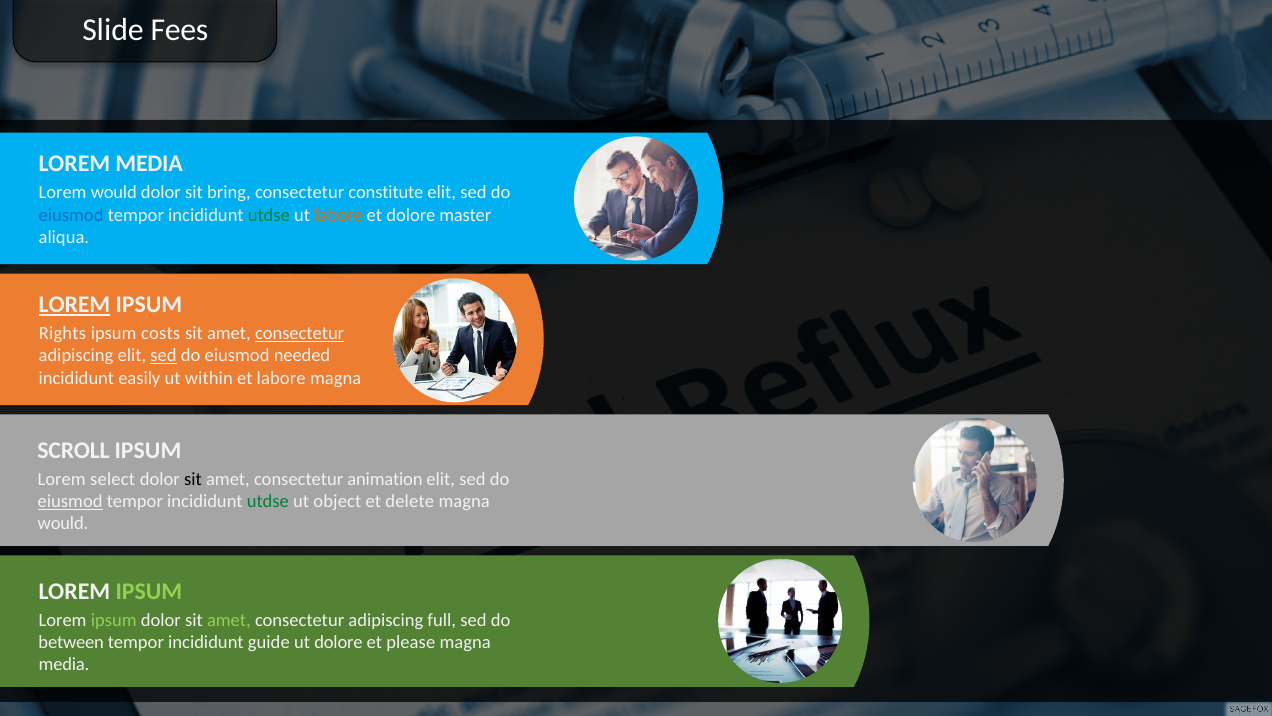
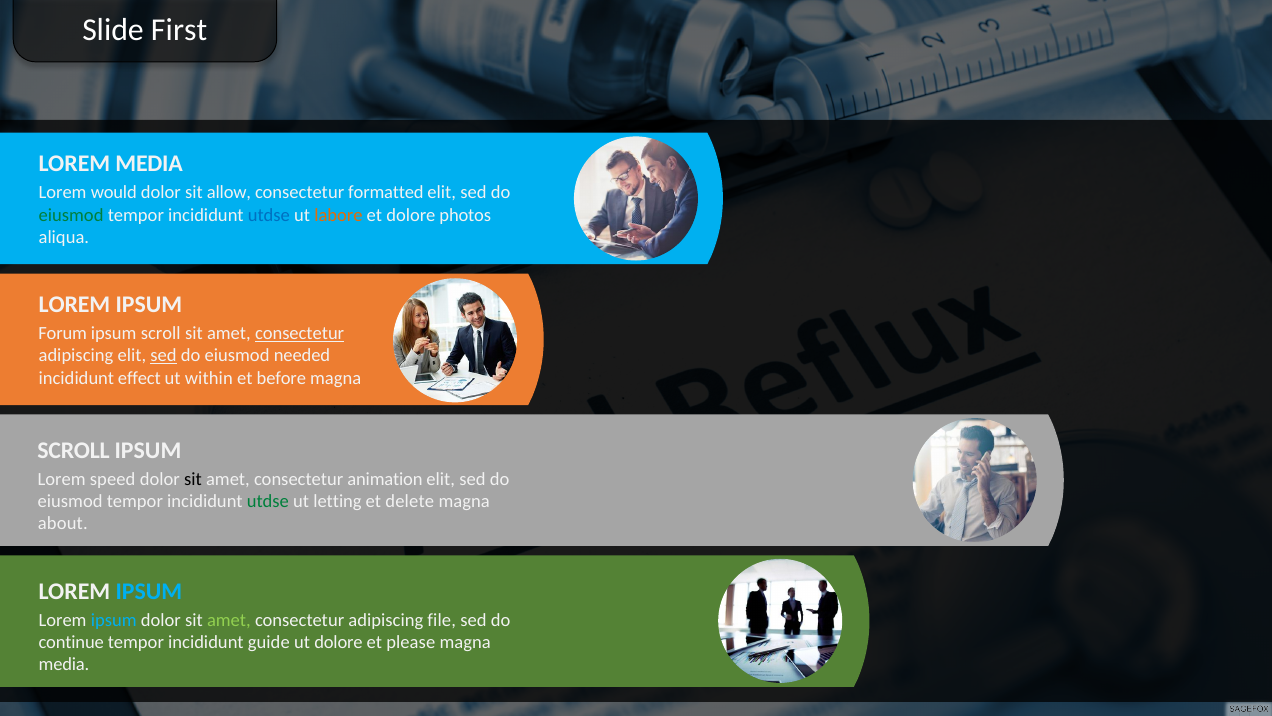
Fees: Fees -> First (179, 30)
bring: bring -> allow (229, 193)
constitute: constitute -> formatted (386, 193)
eiusmod colour: blue -> green (71, 215)
utdse colour: green -> blue (269, 215)
master: master -> photos (465, 215)
LOREM underline: present -> none (74, 305)
Rights: Rights -> Forum (63, 333)
ipsum costs: costs -> scroll (161, 333)
easily: easily -> effect (139, 378)
et labore: labore -> before (281, 378)
select: select -> speed (113, 479)
eiusmod underline: present -> none (70, 501)
object: object -> letting (337, 501)
would: would -> about (63, 523)
IPSUM colour: light green -> light blue (149, 591)
ipsum colour: light green -> light blue (114, 620)
full: full -> file (442, 620)
between: between -> continue (71, 642)
